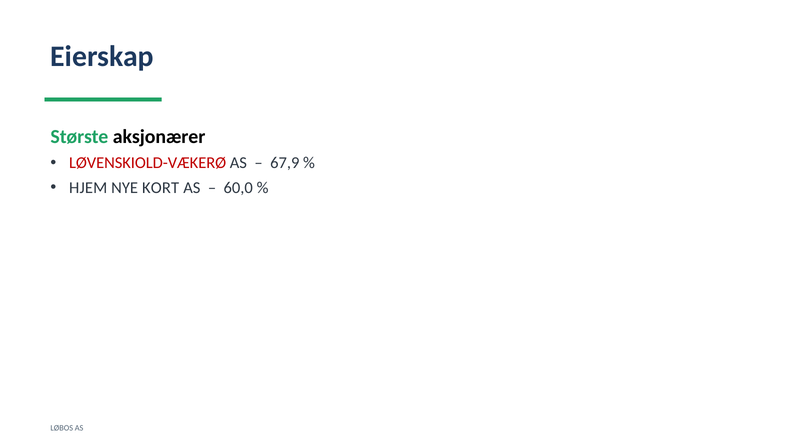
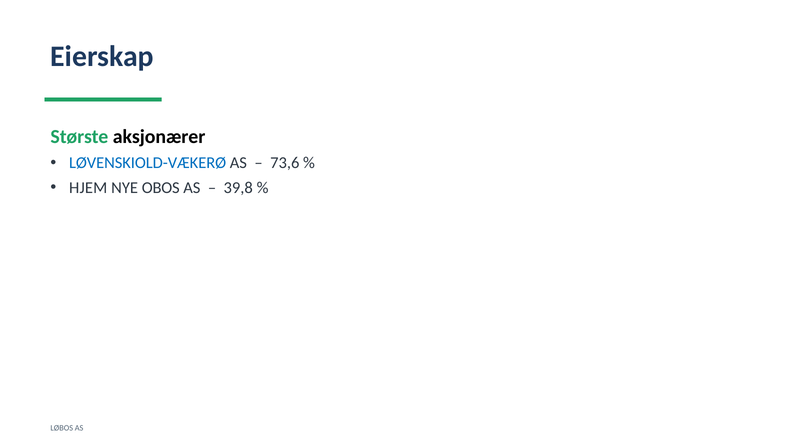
LØVENSKIOLD-VÆKERØ colour: red -> blue (148, 163)
67,9: 67,9 -> 73,6 (285, 163)
KORT: KORT -> OBOS (161, 188)
60,0: 60,0 -> 39,8 (238, 188)
